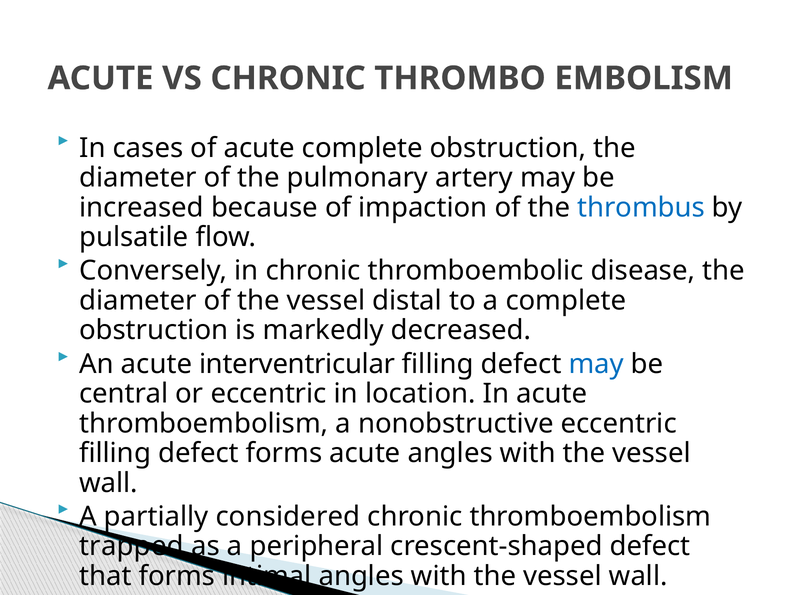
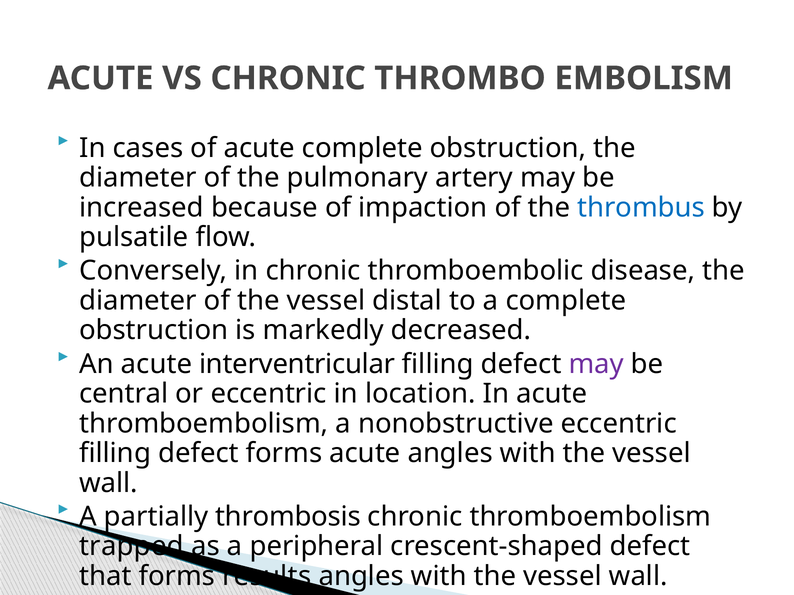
may colour: blue -> purple (596, 364)
considered: considered -> thrombosis (288, 517)
intimal: intimal -> results (267, 577)
